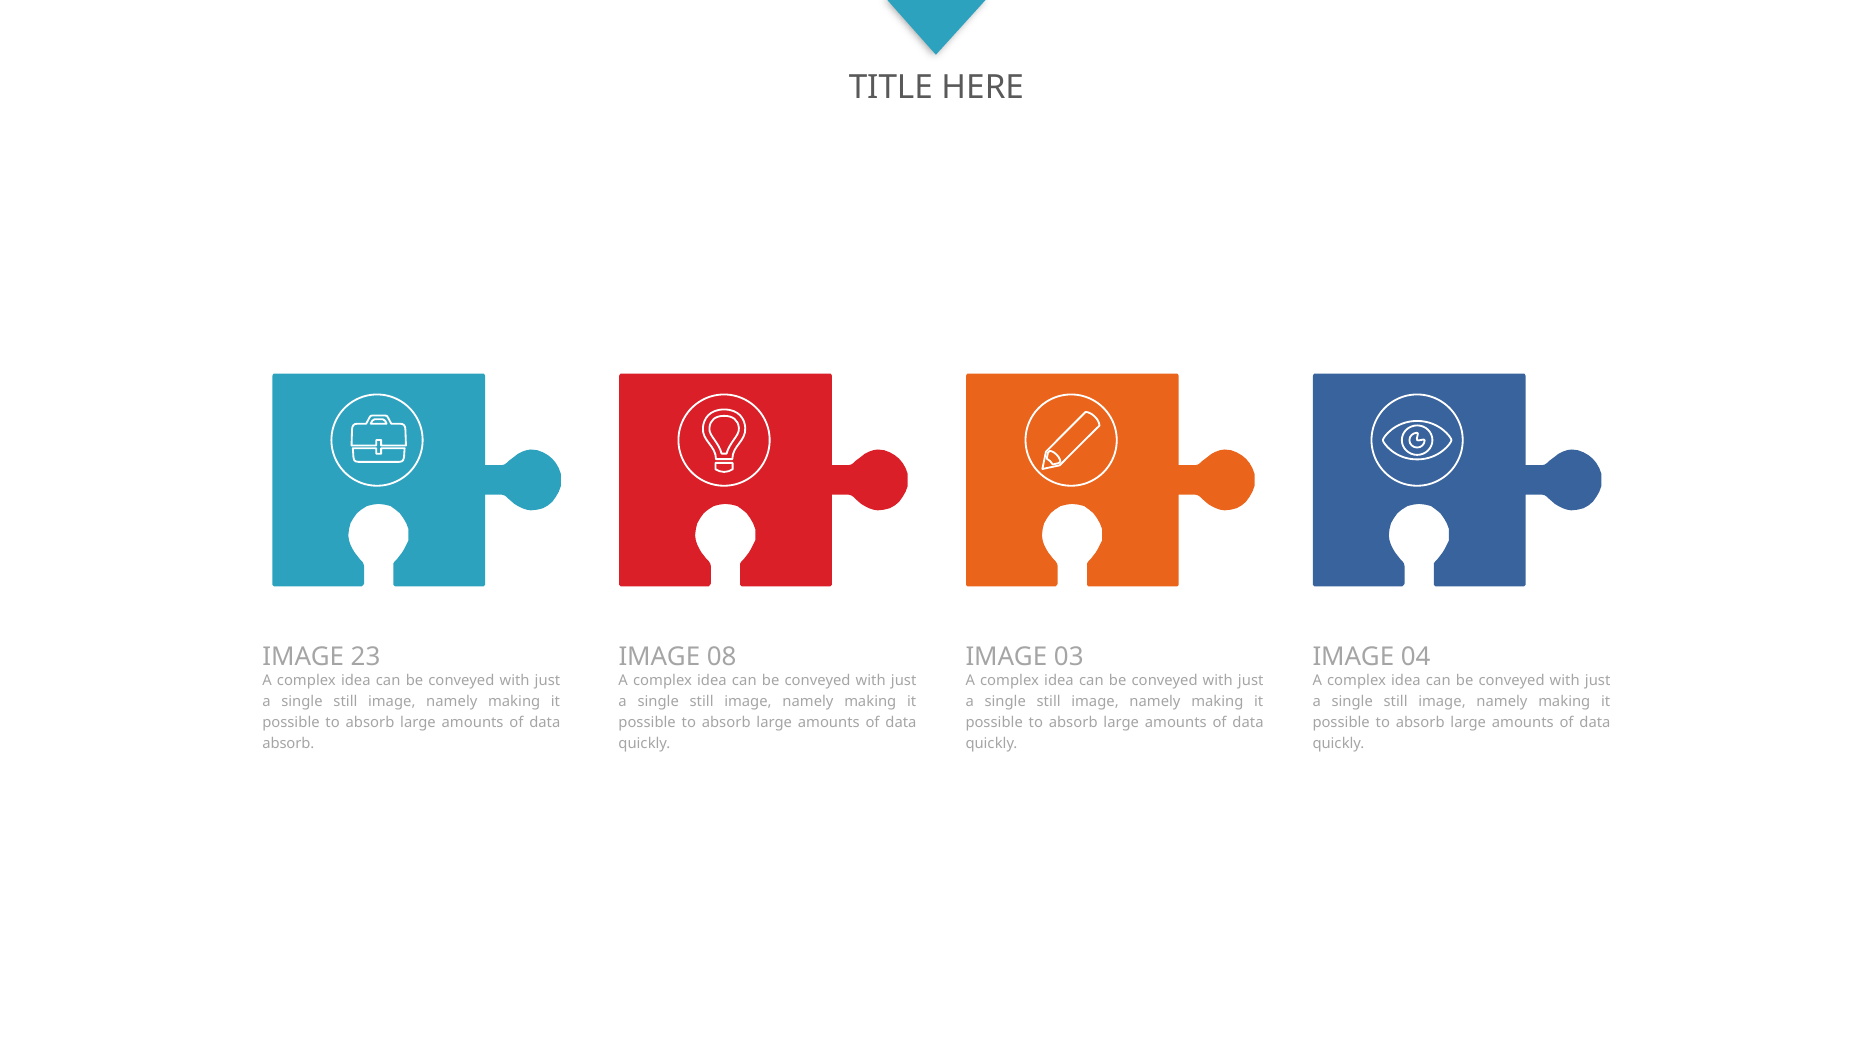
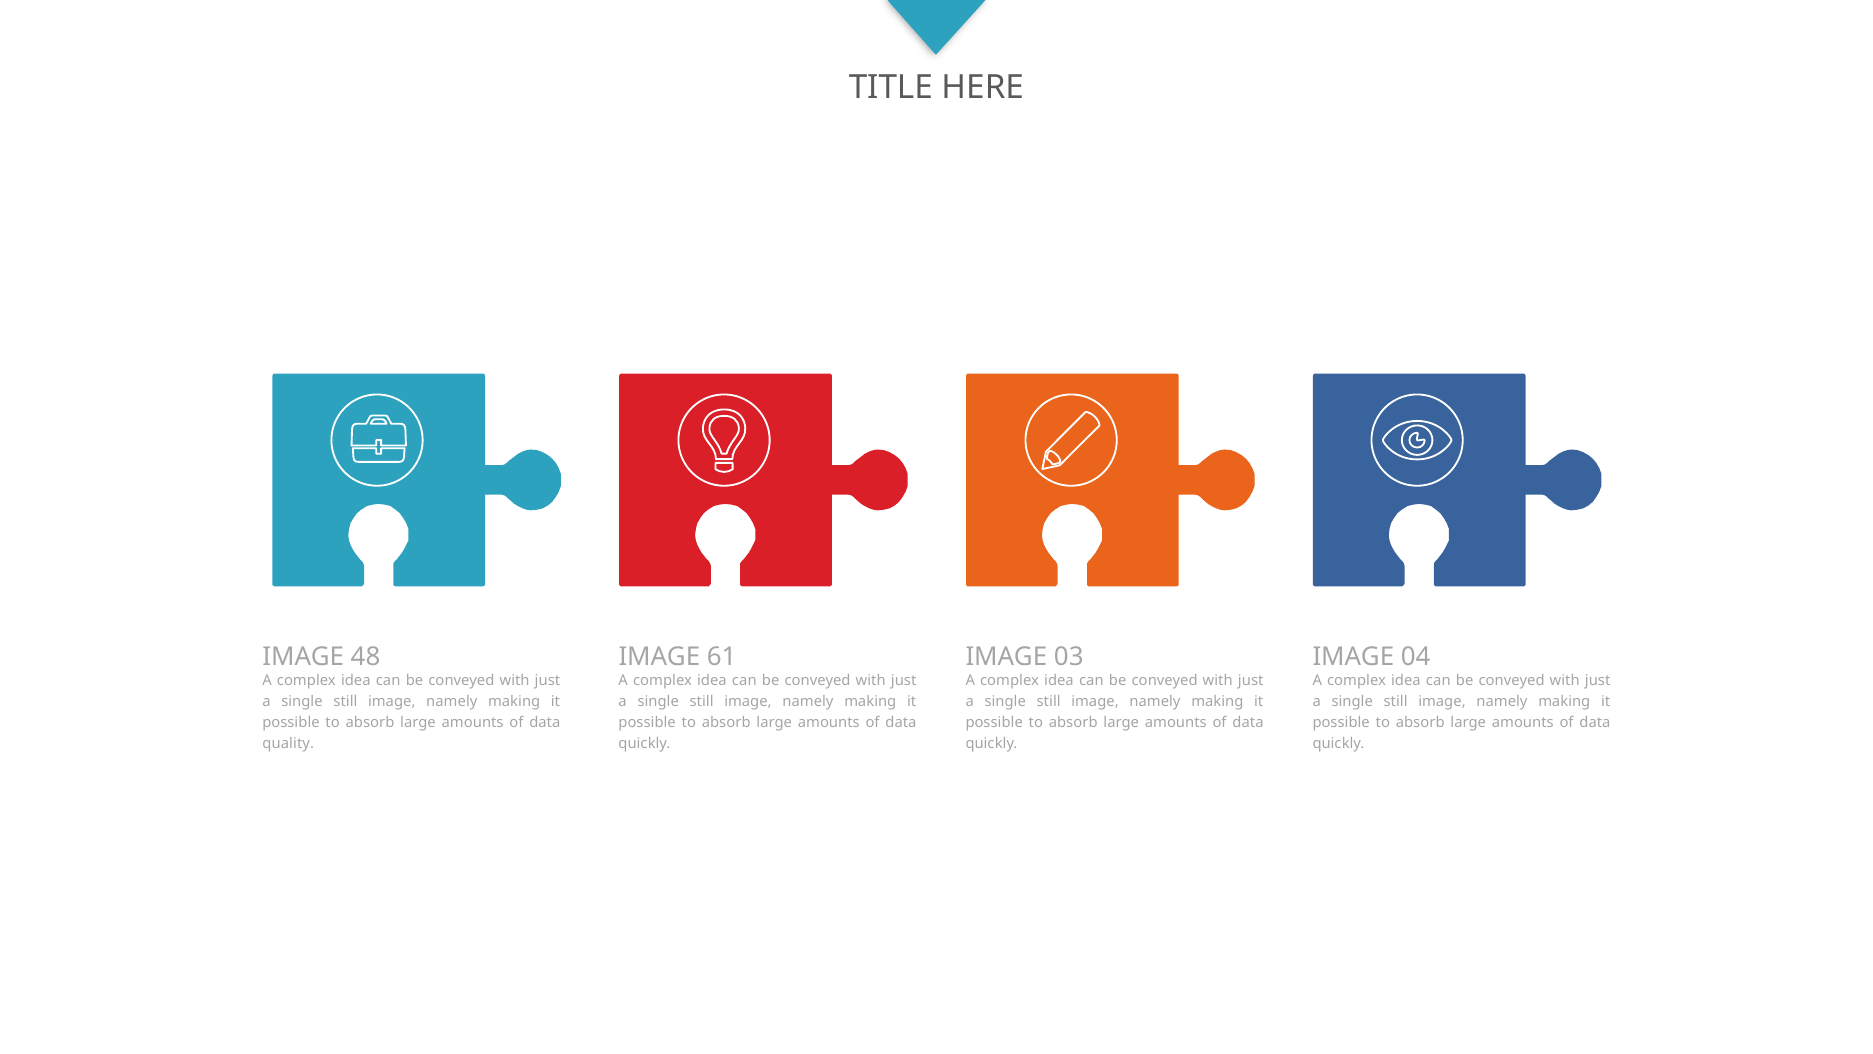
23: 23 -> 48 (366, 657)
08: 08 -> 61 (722, 657)
absorb: absorb -> quality (288, 744)
